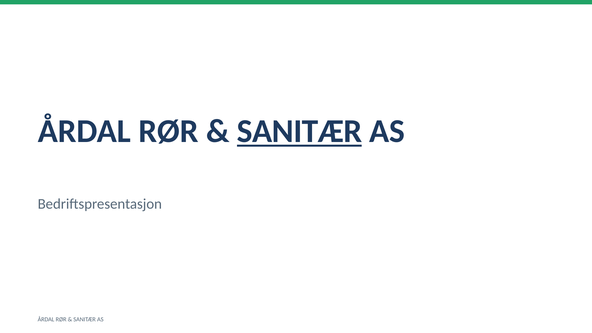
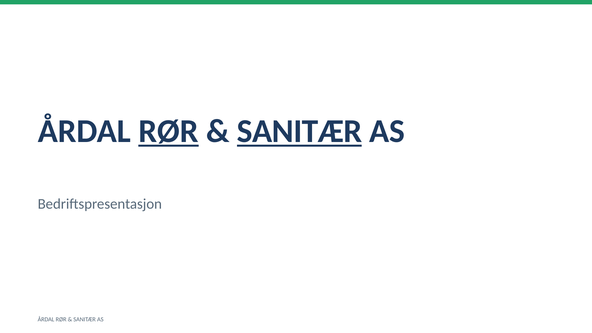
RØR underline: none -> present (169, 131)
